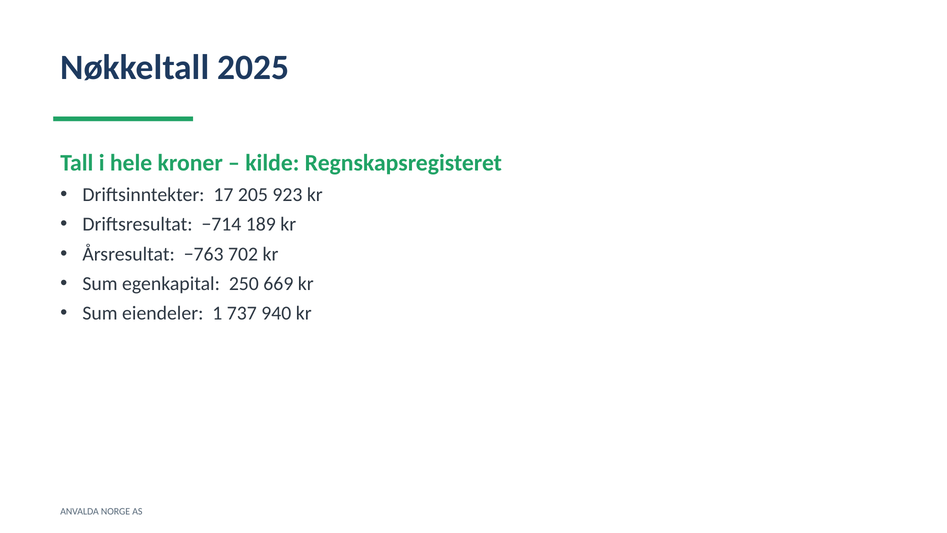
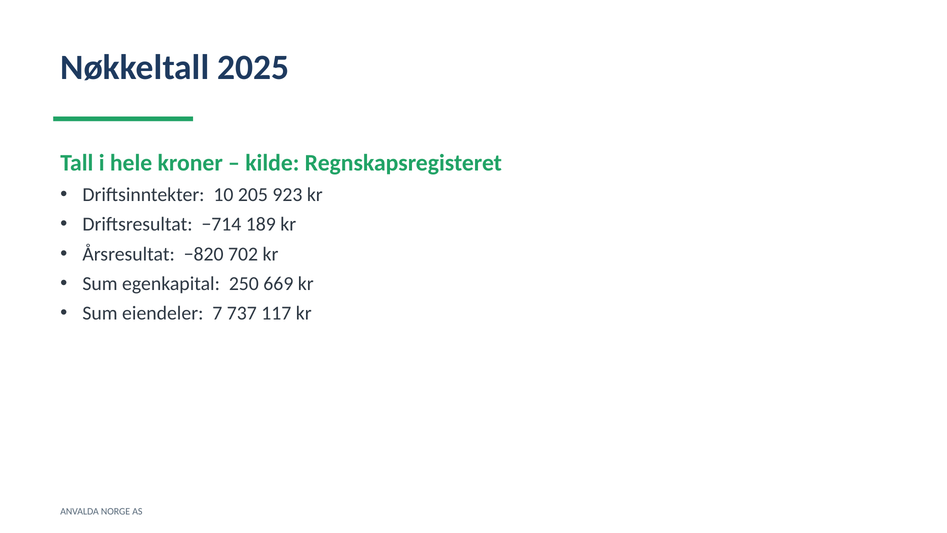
17: 17 -> 10 (223, 195)
−763: −763 -> −820 (204, 254)
1: 1 -> 7 (217, 313)
940: 940 -> 117 (276, 313)
